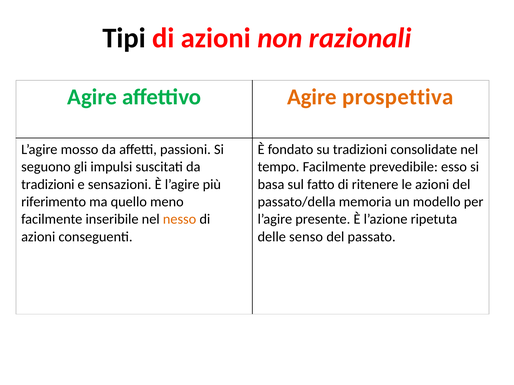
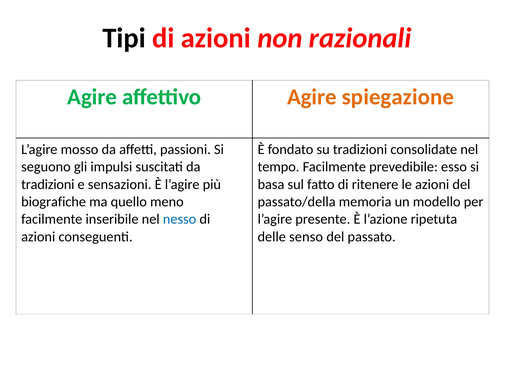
prospettiva: prospettiva -> spiegazione (398, 97)
riferimento: riferimento -> biografiche (54, 202)
nesso colour: orange -> blue (180, 220)
